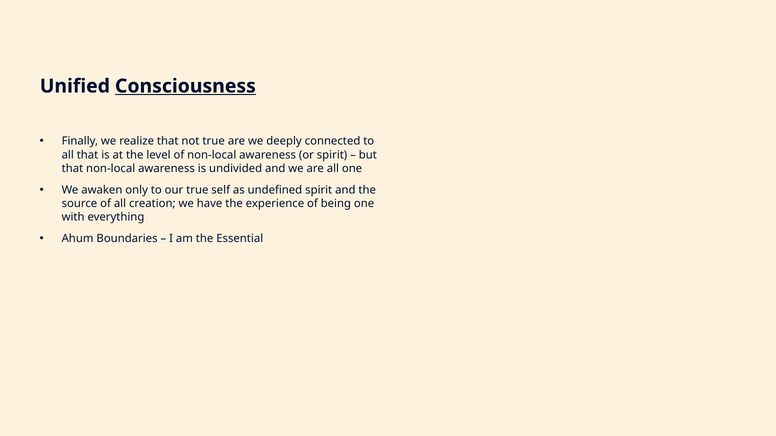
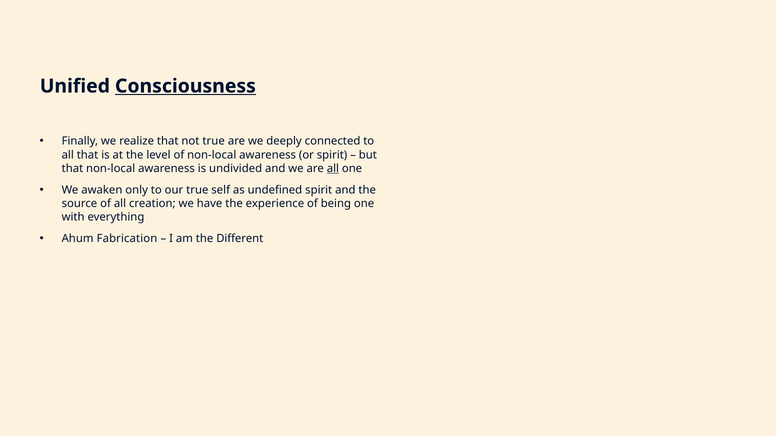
all underline: none -> present (333, 169)
Boundaries: Boundaries -> Fabrication (127, 239)
Essential: Essential -> Different (240, 239)
